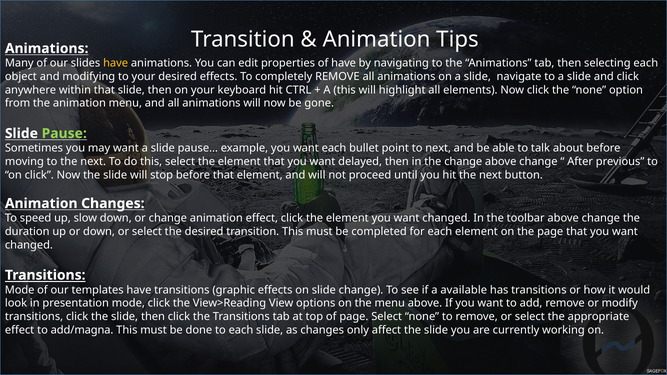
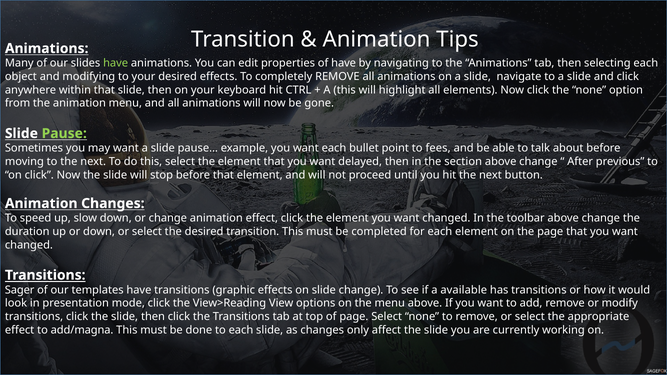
have colour: yellow -> light green (116, 63)
to next: next -> fees (438, 148)
the change: change -> section (463, 162)
Mode: Mode -> Sager (20, 290)
